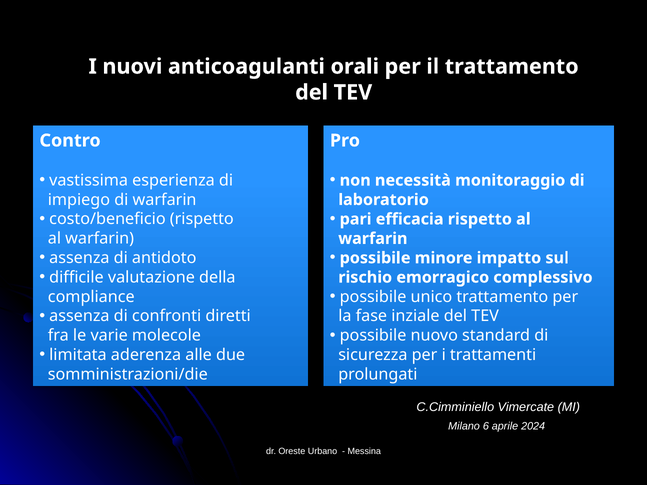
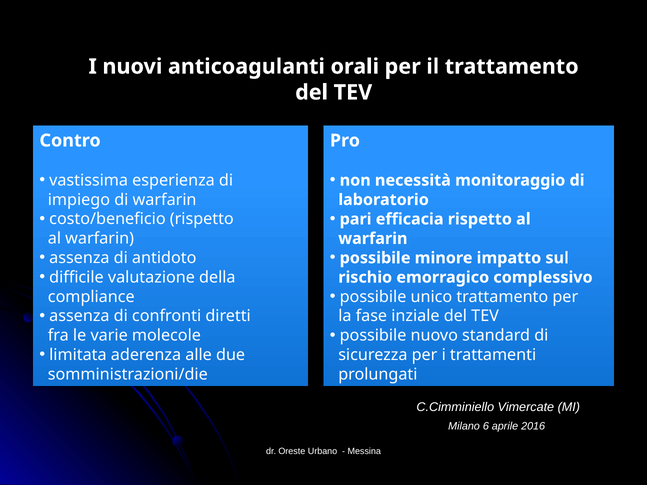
2024: 2024 -> 2016 (533, 426)
